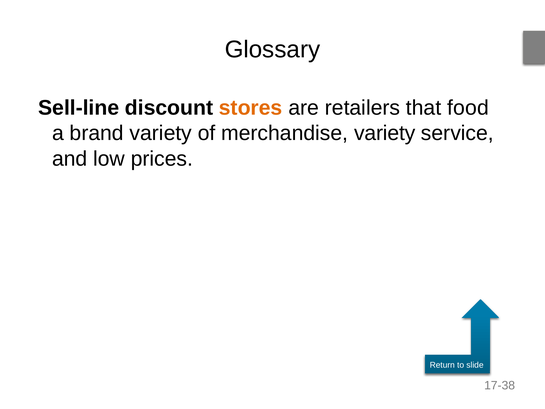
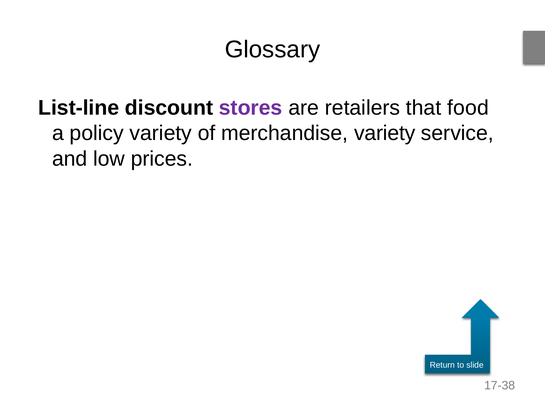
Sell-line: Sell-line -> List-line (79, 108)
stores colour: orange -> purple (251, 108)
brand: brand -> policy (97, 133)
